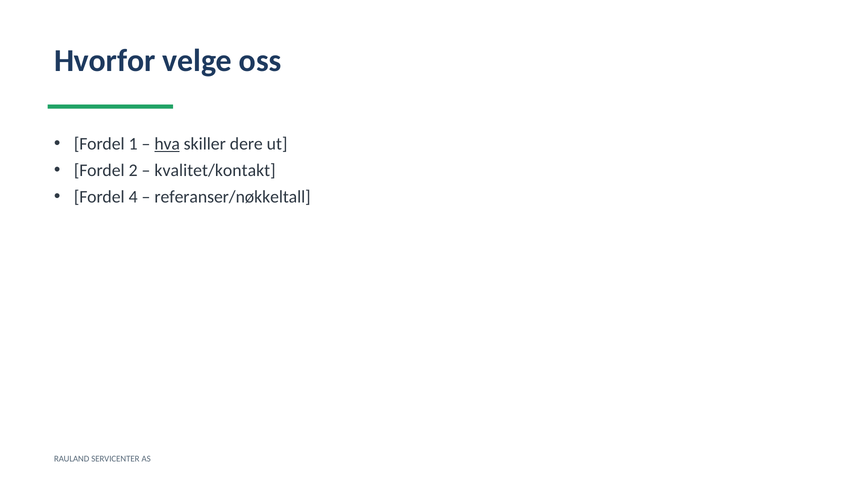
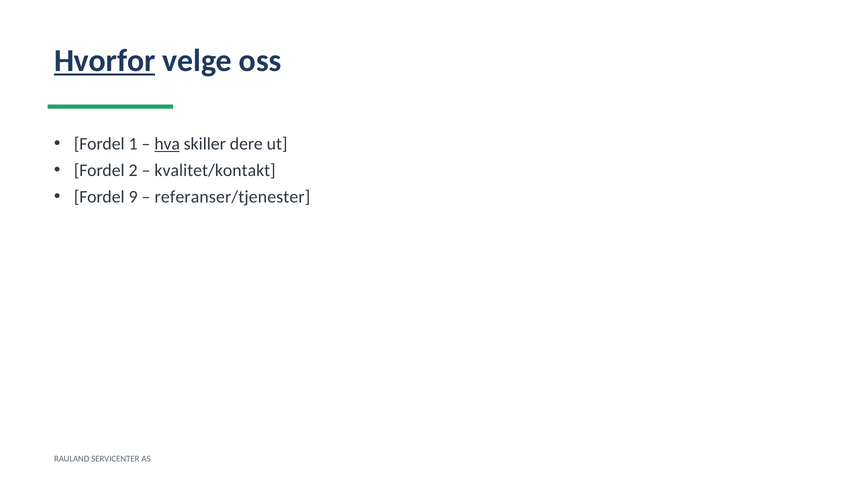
Hvorfor underline: none -> present (105, 61)
4: 4 -> 9 (133, 197)
referanser/nøkkeltall: referanser/nøkkeltall -> referanser/tjenester (232, 197)
